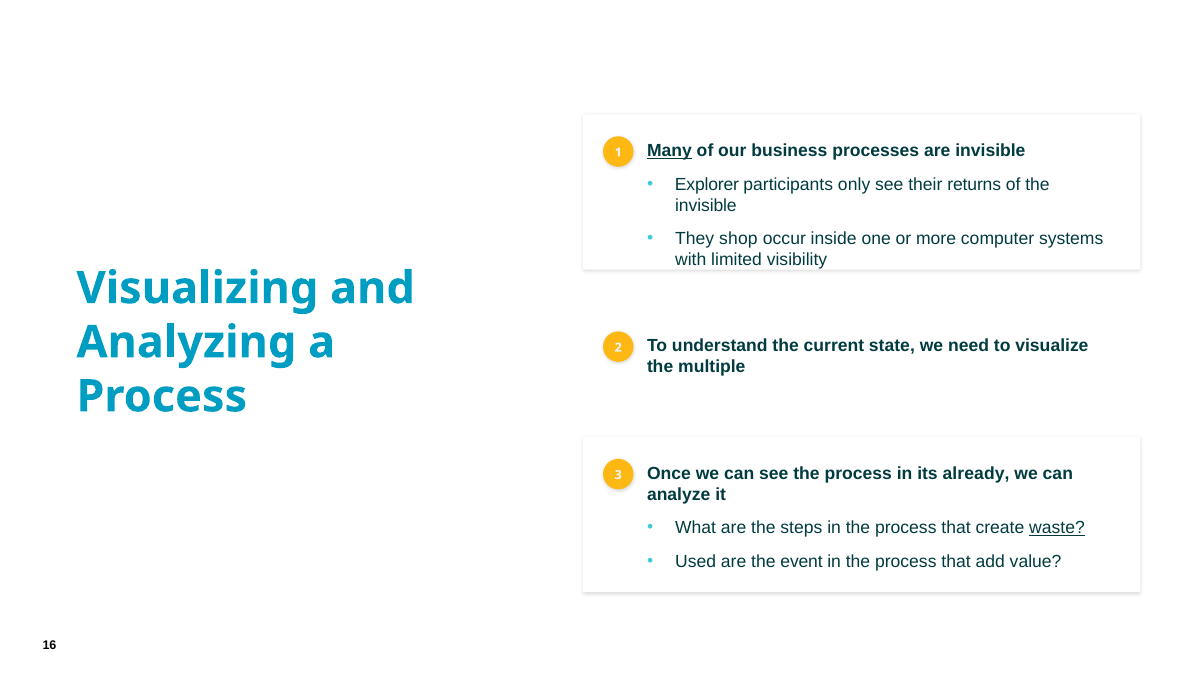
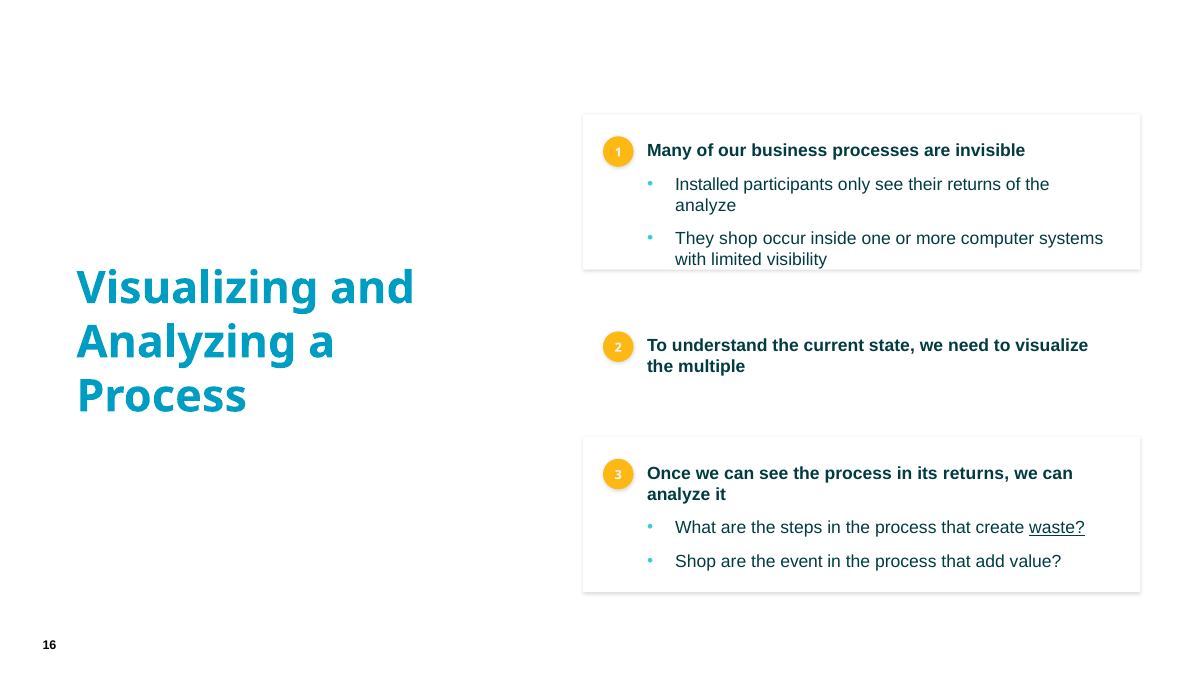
Many underline: present -> none (669, 151)
Explorer: Explorer -> Installed (707, 184)
invisible: invisible -> analyze (706, 205)
its already: already -> returns (976, 473)
Used: Used -> Shop (696, 562)
